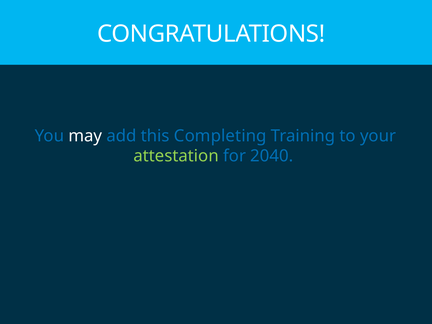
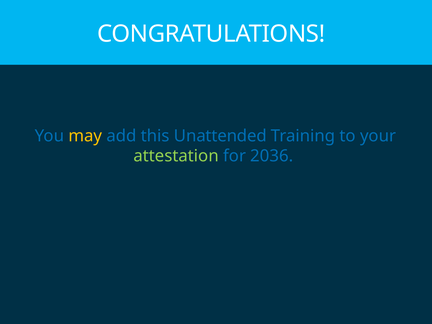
may colour: white -> yellow (85, 136)
Completing: Completing -> Unattended (220, 136)
2040: 2040 -> 2036 (272, 156)
